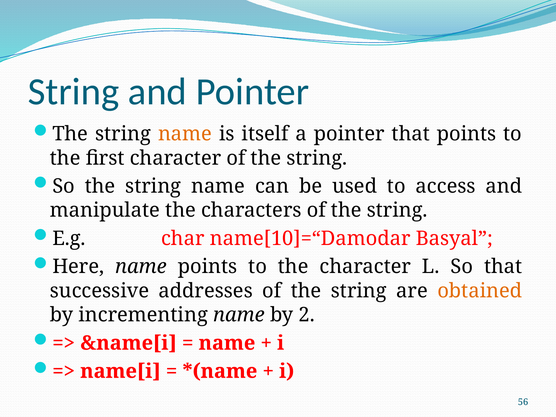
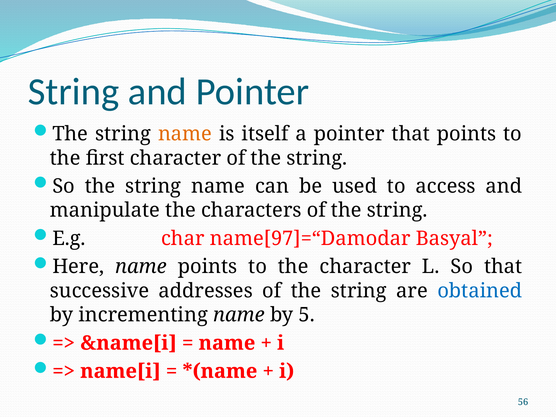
name[10]=“Damodar: name[10]=“Damodar -> name[97]=“Damodar (310, 238)
obtained colour: orange -> blue (480, 291)
2: 2 -> 5 (307, 315)
